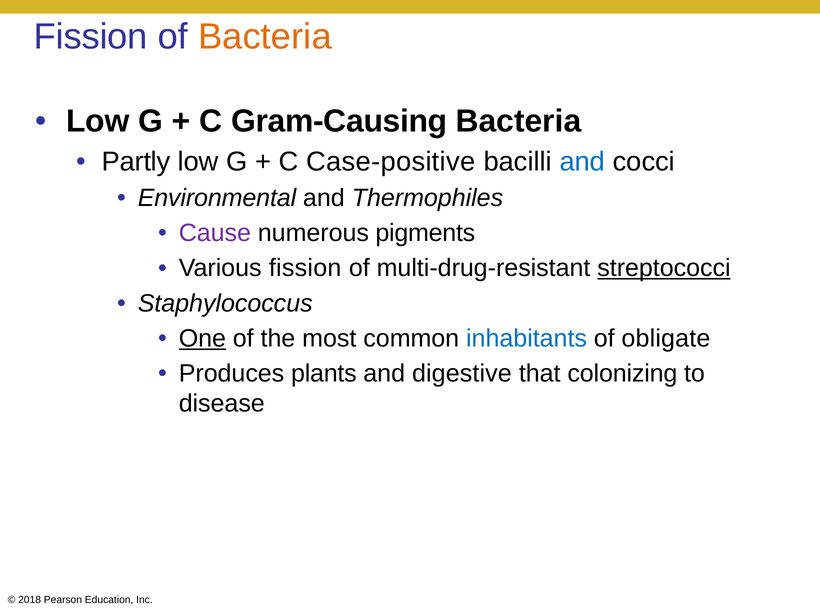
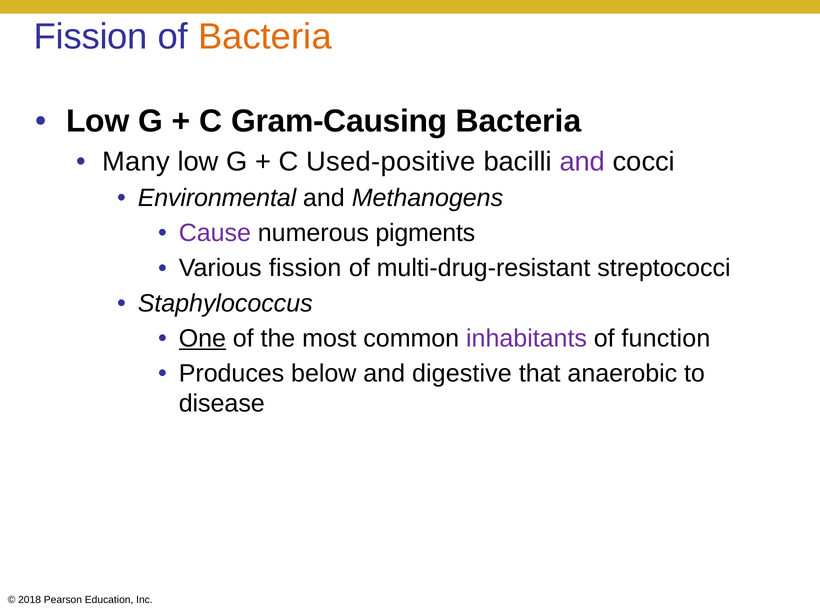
Partly: Partly -> Many (136, 162)
Case-positive: Case-positive -> Used-positive (391, 162)
and colour: blue -> purple (582, 162)
Thermophiles: Thermophiles -> Methanogens (427, 198)
streptococci underline: present -> none (664, 268)
inhabitants colour: blue -> purple (527, 338)
obligate: obligate -> function (666, 338)
plants: plants -> below (324, 373)
colonizing: colonizing -> anaerobic (622, 373)
